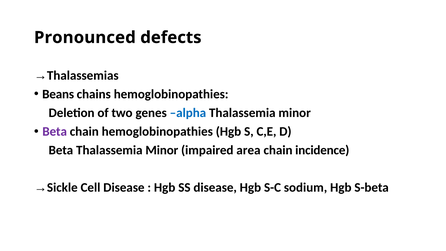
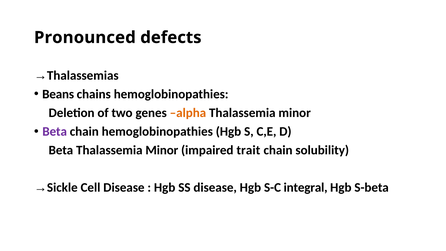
alpha colour: blue -> orange (188, 113)
area: area -> trait (248, 150)
incidence: incidence -> solubility (322, 150)
sodium: sodium -> integral (306, 188)
